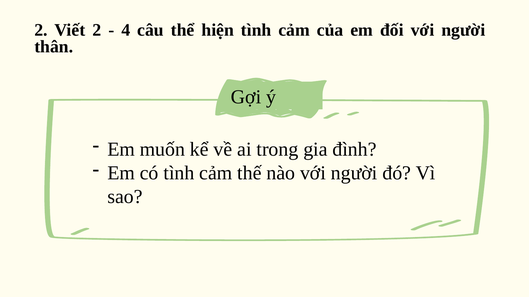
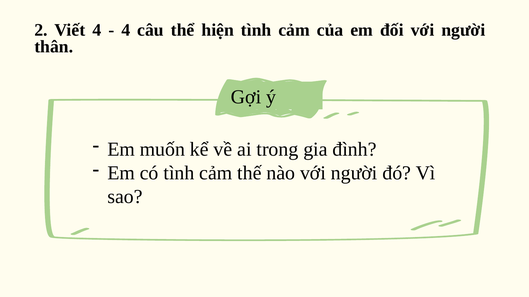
Viết 2: 2 -> 4 (97, 30)
